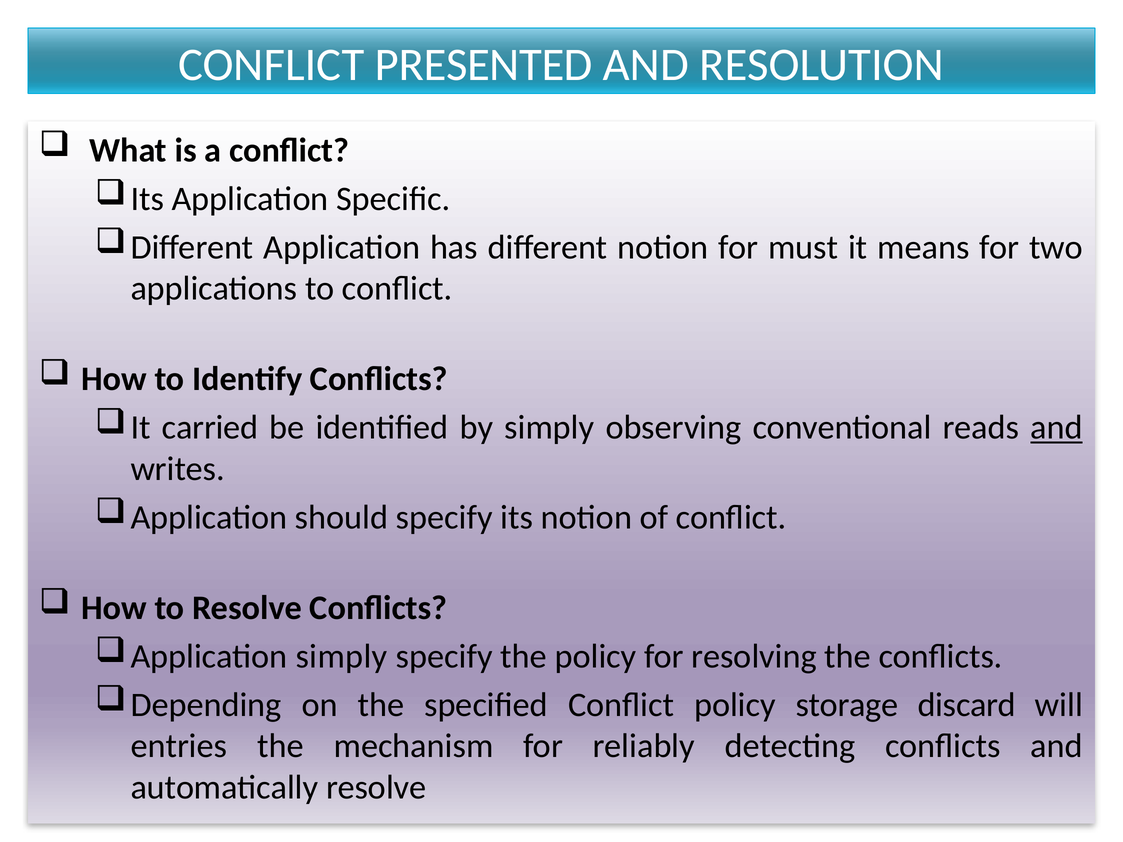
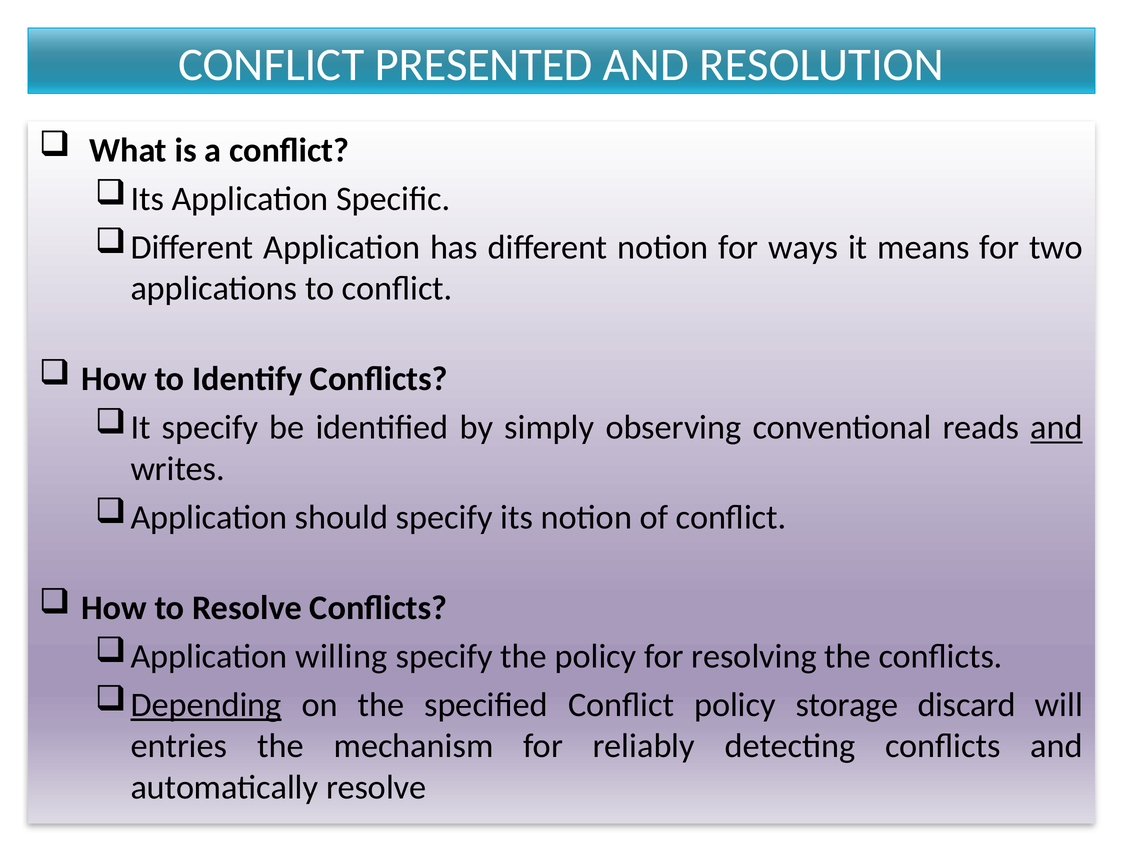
must: must -> ways (803, 248)
It carried: carried -> specify (210, 428)
Application simply: simply -> willing (341, 657)
Depending underline: none -> present (206, 705)
